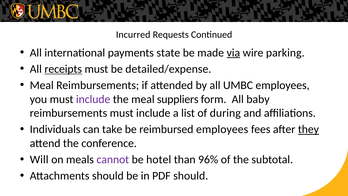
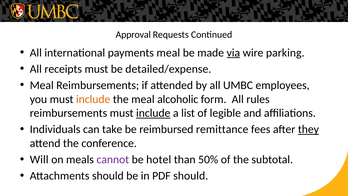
Incurred: Incurred -> Approval (133, 35)
payments state: state -> meal (168, 53)
receipts underline: present -> none (63, 69)
include colour: purple -> orange (93, 99)
suppliers: suppliers -> alcoholic (178, 99)
baby: baby -> rules (258, 99)
include underline: none -> present (153, 113)
during: during -> legible (225, 113)
reimbursed employees: employees -> remittance (222, 129)
96%: 96% -> 50% (208, 159)
